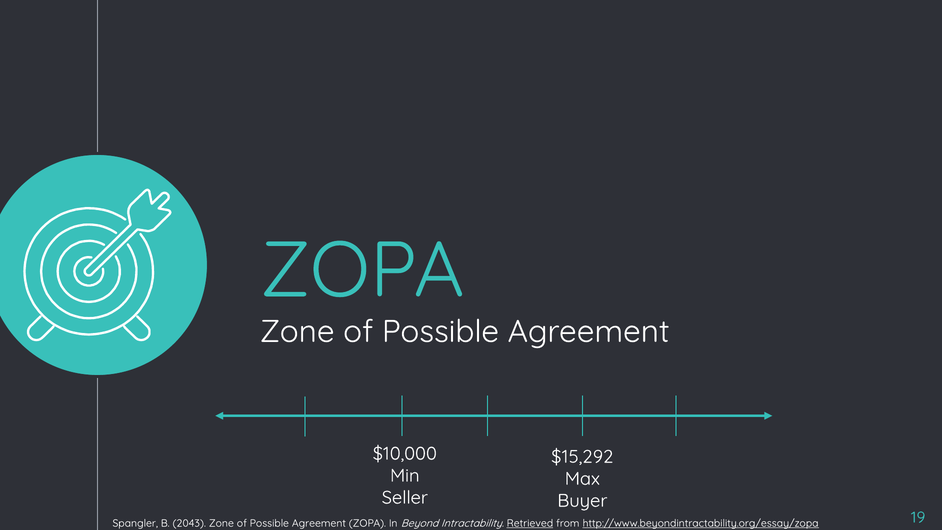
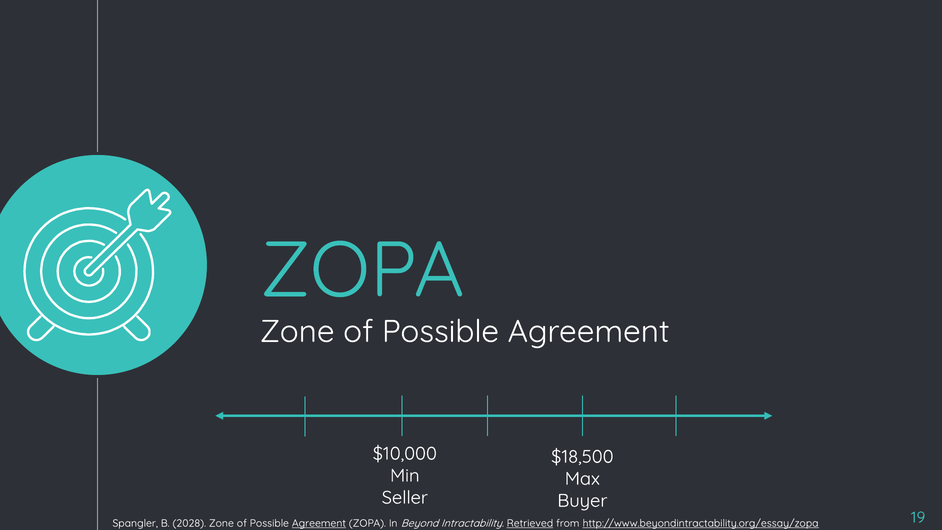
$15,292: $15,292 -> $18,500 (582, 457)
2043: 2043 -> 2028 (189, 523)
Agreement underline: none -> present (319, 523)
